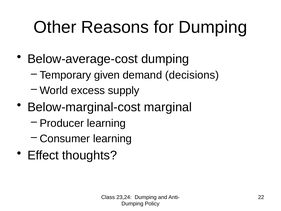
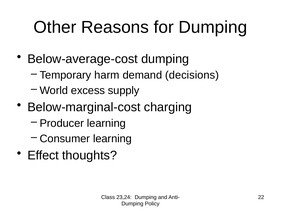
given: given -> harm (107, 75)
marginal: marginal -> charging (168, 107)
